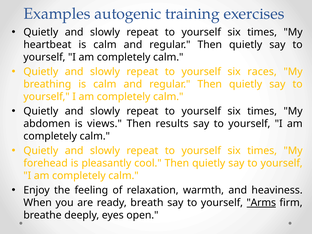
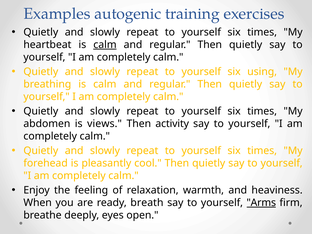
calm underline: none -> present (105, 45)
races: races -> using (262, 72)
results: results -> activity (172, 124)
